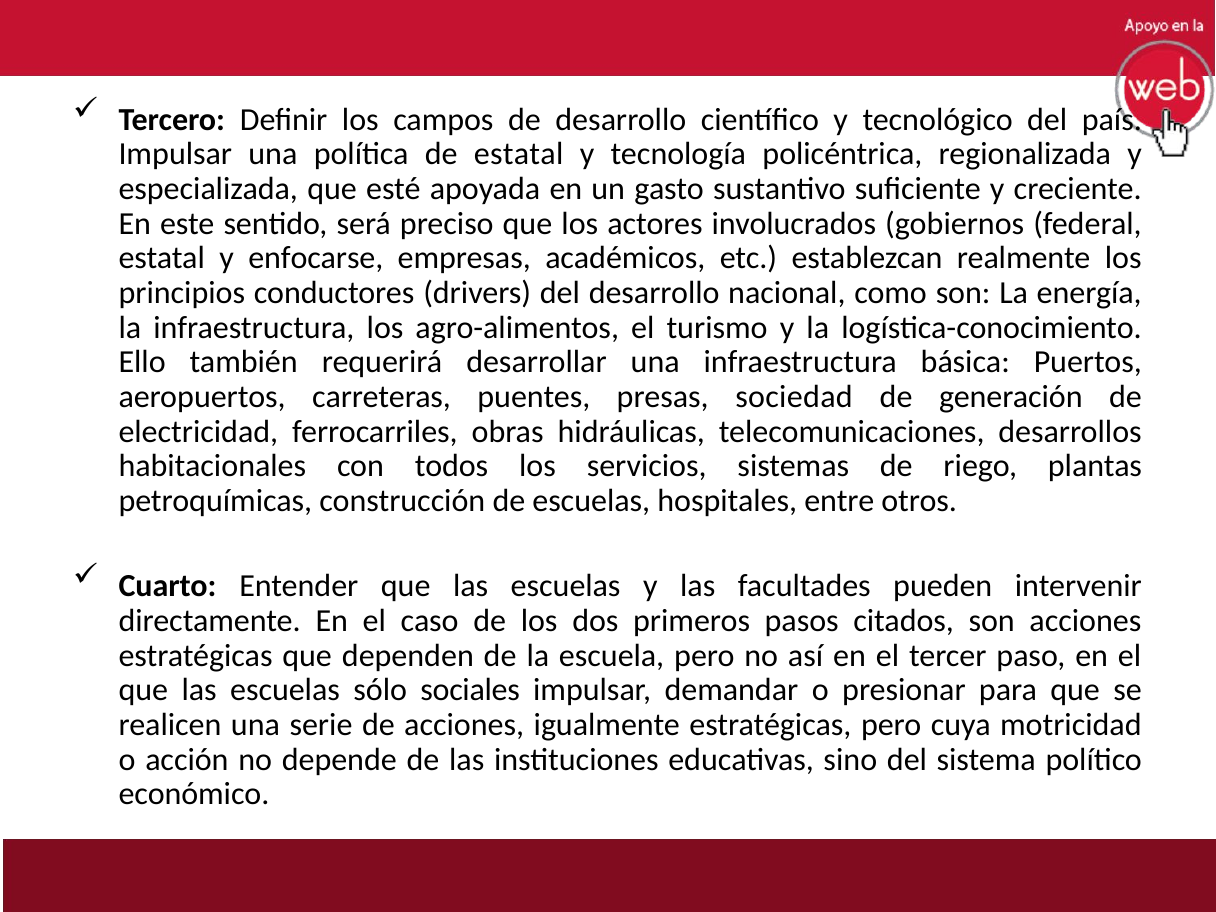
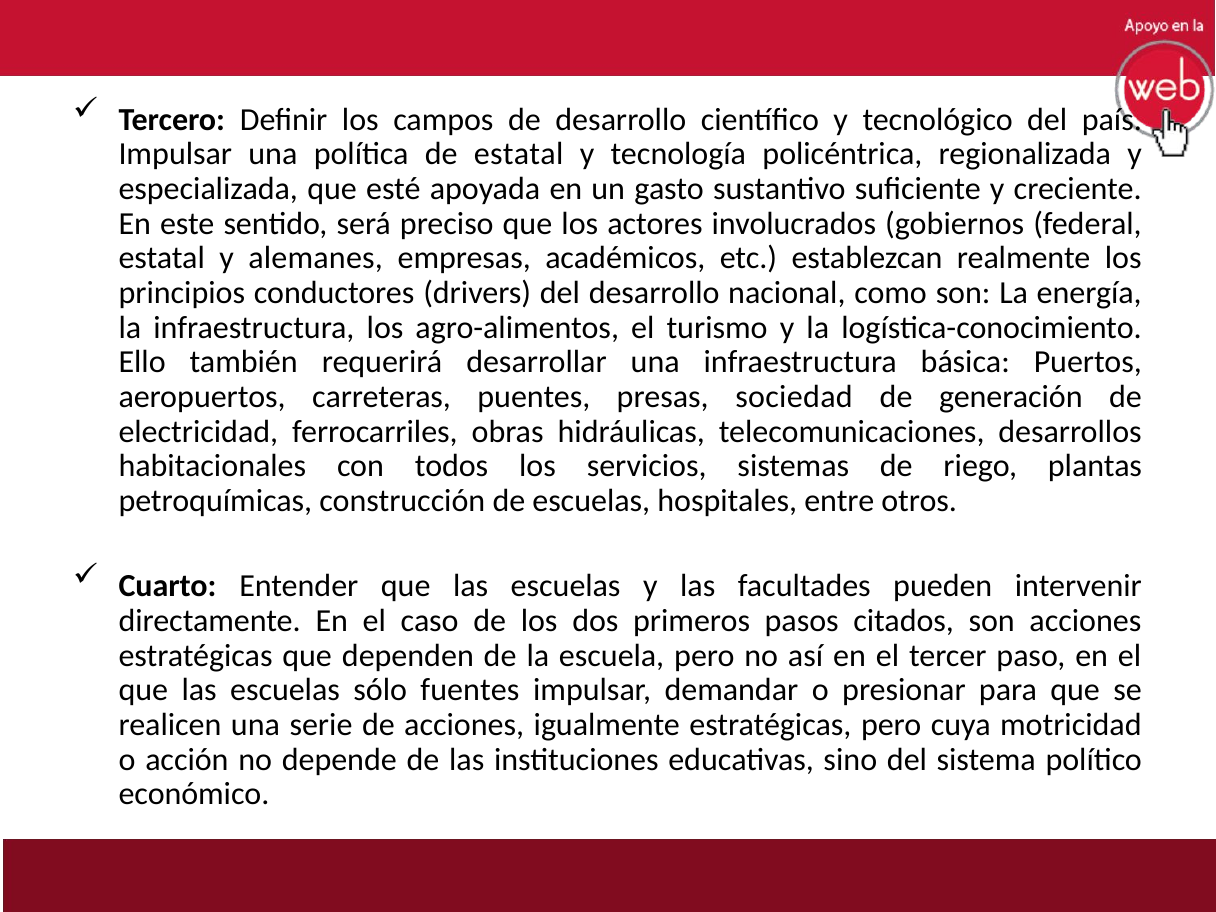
enfocarse: enfocarse -> alemanes (316, 258)
sociales: sociales -> fuentes (470, 690)
